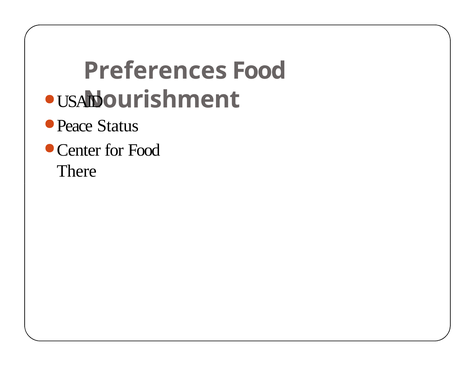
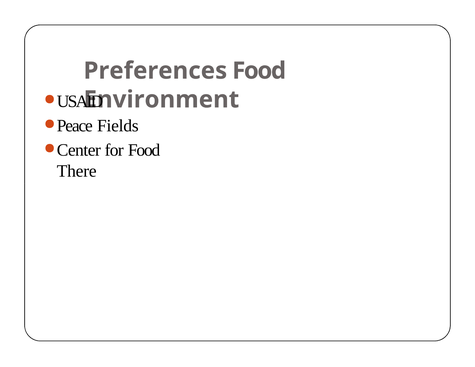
Nourishment: Nourishment -> Environment (161, 100)
Status: Status -> Fields (118, 126)
